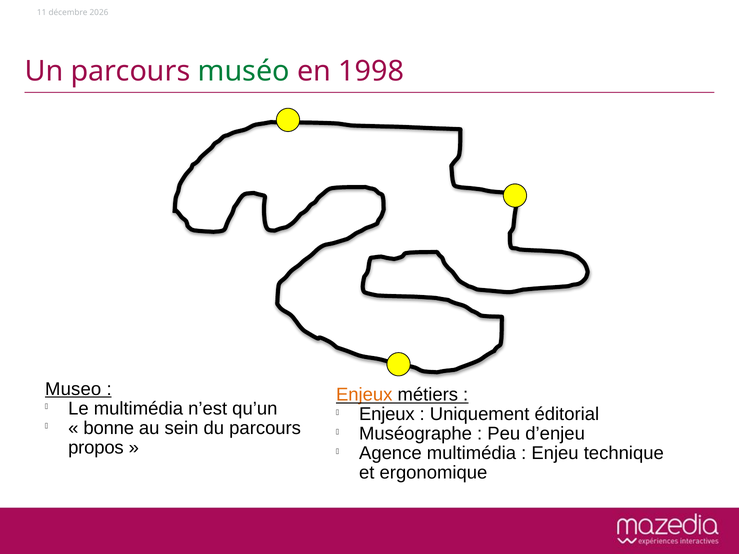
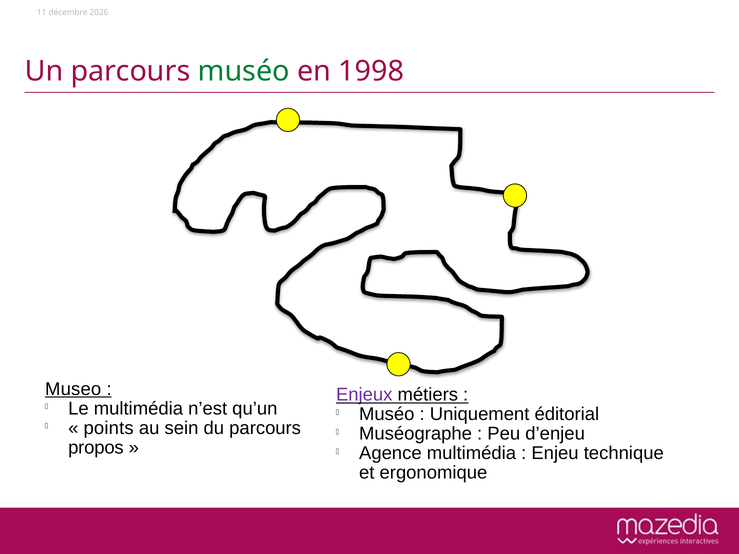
Enjeux colour: orange -> purple (364, 395)
Enjeux: Enjeux -> Muséo (387, 415)
bonne: bonne -> points (109, 428)
